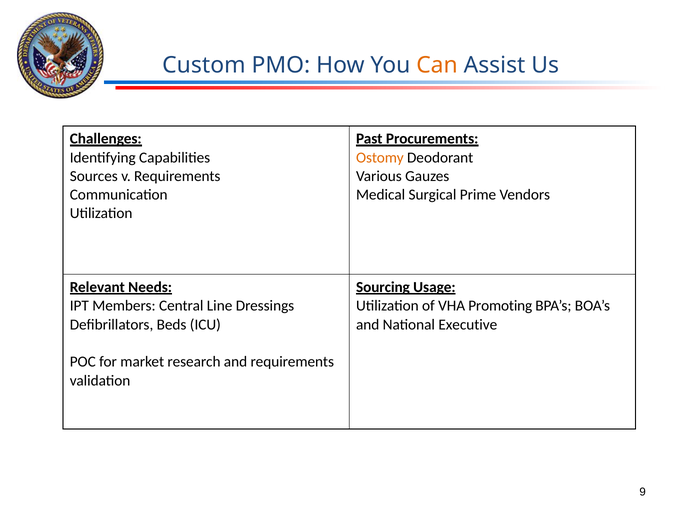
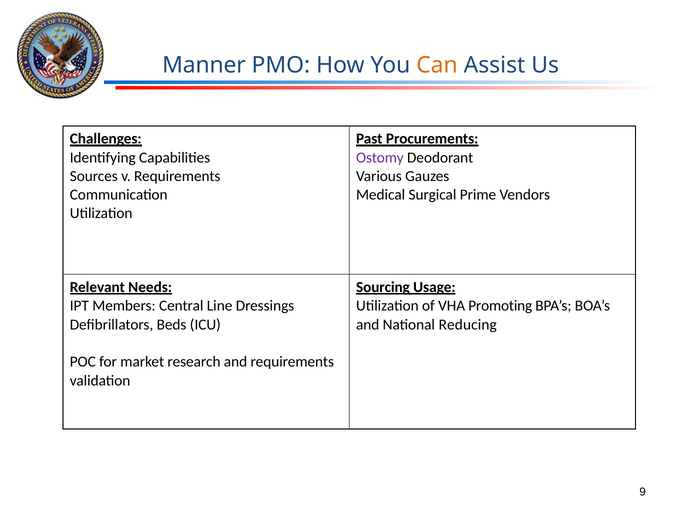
Custom: Custom -> Manner (204, 65)
Ostomy colour: orange -> purple (380, 158)
Executive: Executive -> Reducing (468, 325)
